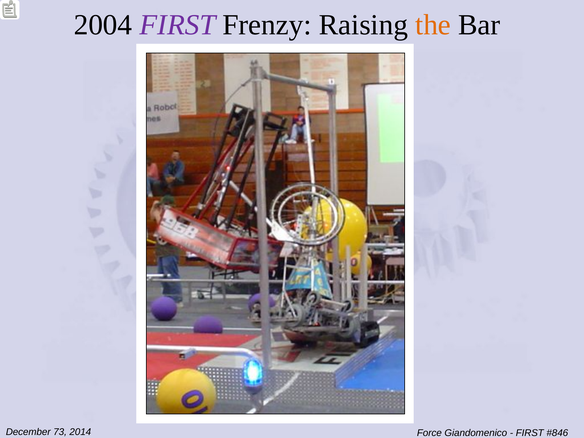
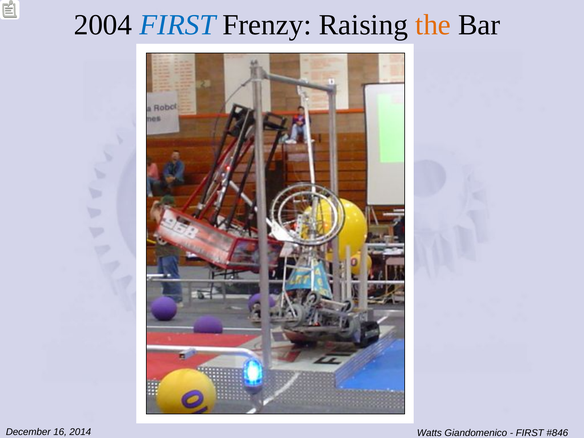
FIRST colour: purple -> blue (178, 25)
73: 73 -> 16 (60, 432)
Force: Force -> Watts (429, 433)
